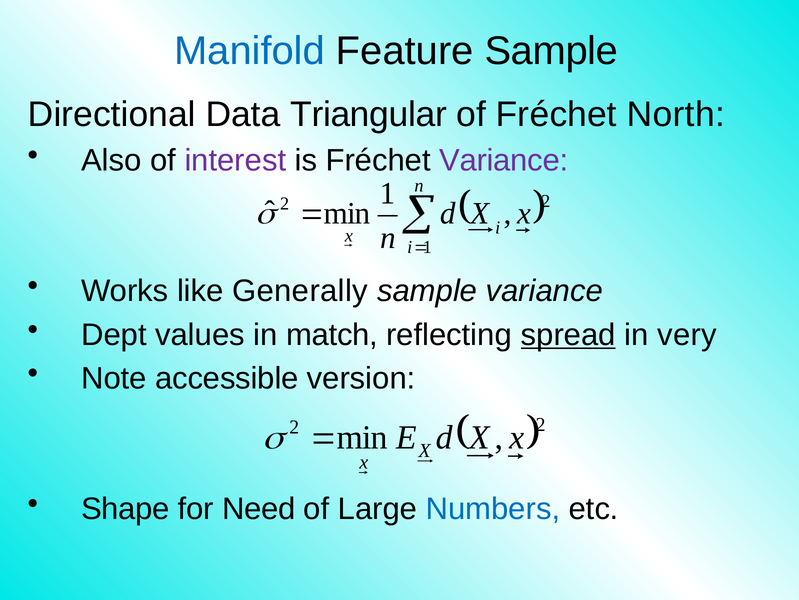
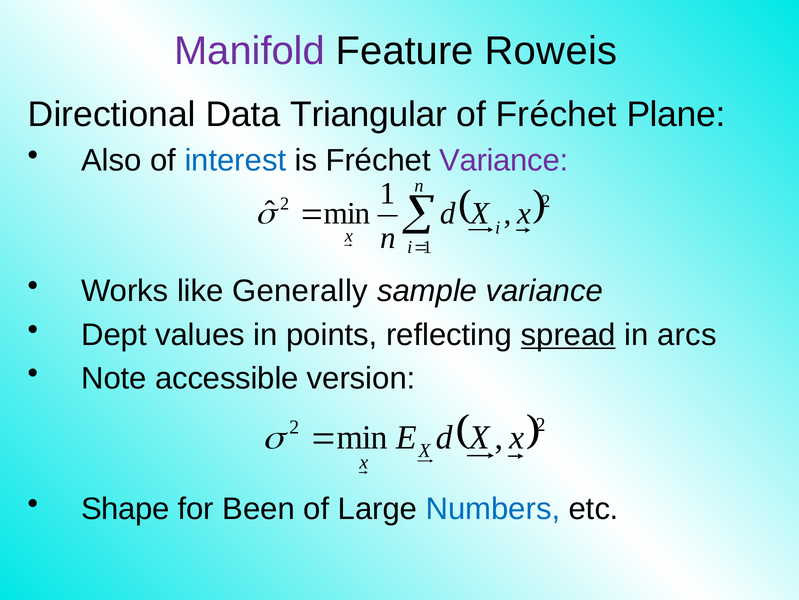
Manifold colour: blue -> purple (250, 51)
Feature Sample: Sample -> Roweis (551, 51)
North: North -> Plane (676, 114)
interest colour: purple -> blue (235, 160)
match: match -> points (332, 334)
very: very -> arcs (687, 334)
Need: Need -> Been (259, 509)
